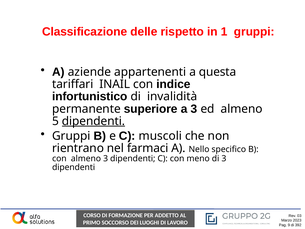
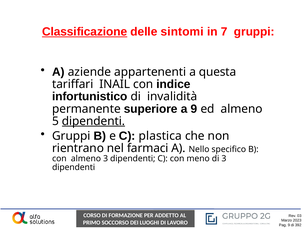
Classificazione underline: none -> present (85, 32)
rispetto: rispetto -> sintomi (182, 32)
1: 1 -> 7 (224, 32)
a 3: 3 -> 9 (194, 109)
muscoli: muscoli -> plastica (160, 136)
